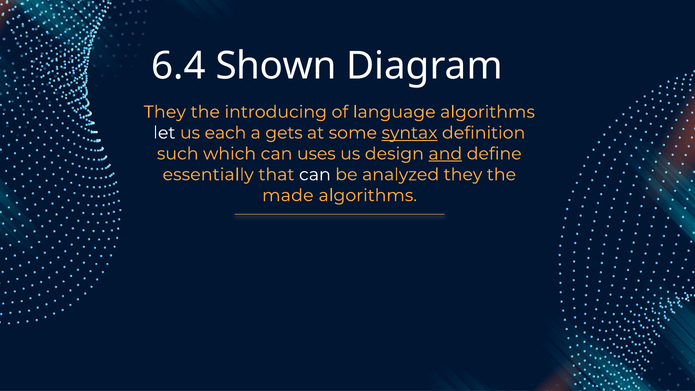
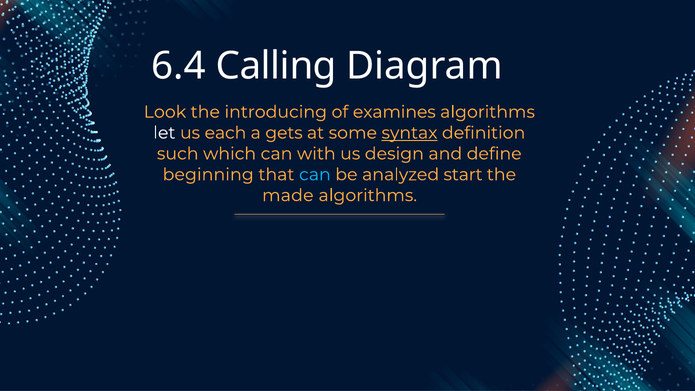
Shown: Shown -> Calling (276, 66)
They: They -> Look (165, 112)
language: language -> examines (394, 112)
uses: uses -> with (316, 154)
and underline: present -> none (445, 154)
essentially: essentially -> beginning (208, 175)
can colour: white -> light blue (315, 175)
analyzed they: they -> start (463, 175)
